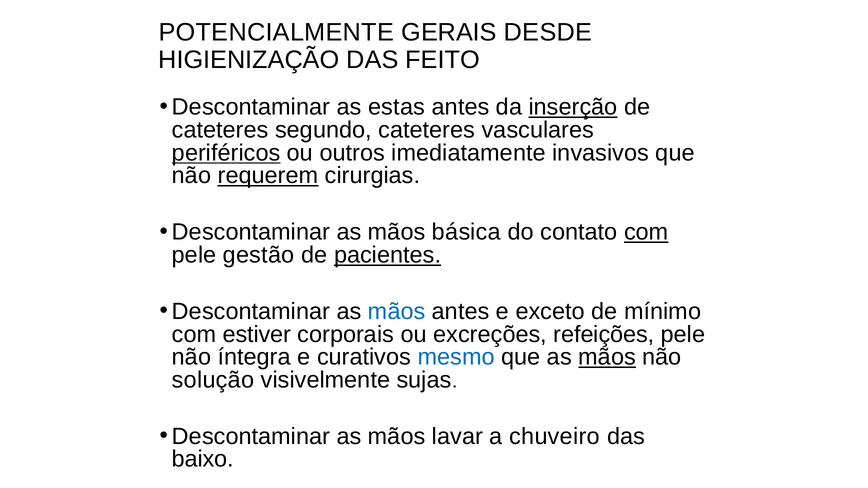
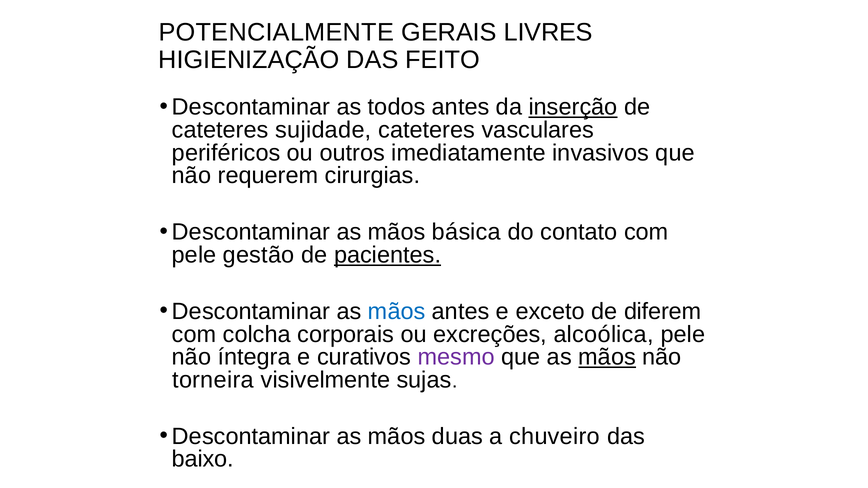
DESDE: DESDE -> LIVRES (548, 32)
estas: estas -> todos (397, 107)
segundo: segundo -> sujidade (323, 130)
periféricos underline: present -> none (226, 153)
requerem underline: present -> none (268, 176)
com underline: present -> none (646, 232)
mínimo: mínimo -> diferem (663, 312)
estiver: estiver -> colcha (257, 334)
refeições: refeições -> alcoólica (604, 334)
mesmo colour: blue -> purple (456, 357)
solução: solução -> torneira (213, 380)
lavar: lavar -> duas (457, 437)
